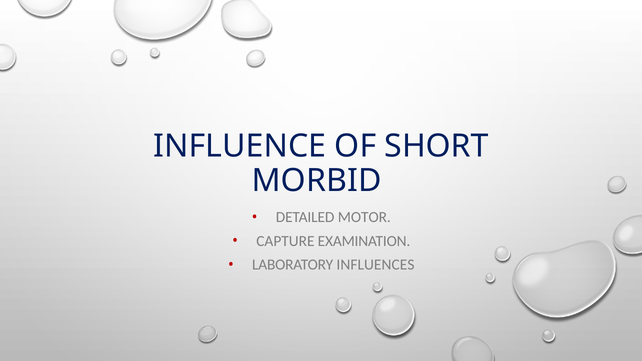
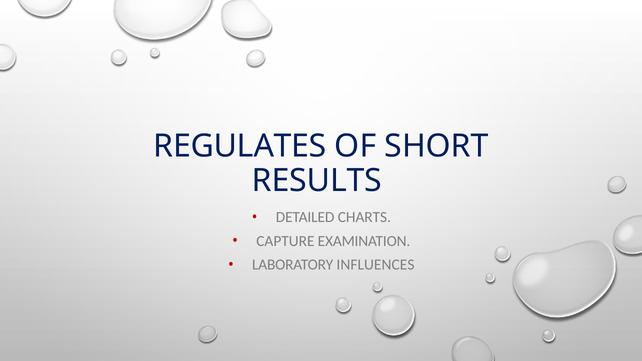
INFLUENCE: INFLUENCE -> REGULATES (240, 146)
MORBID: MORBID -> RESULTS (317, 181)
MOTOR: MOTOR -> CHARTS (364, 217)
